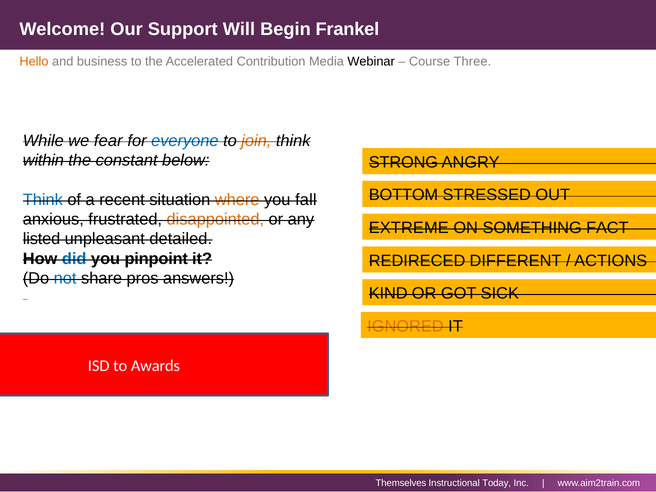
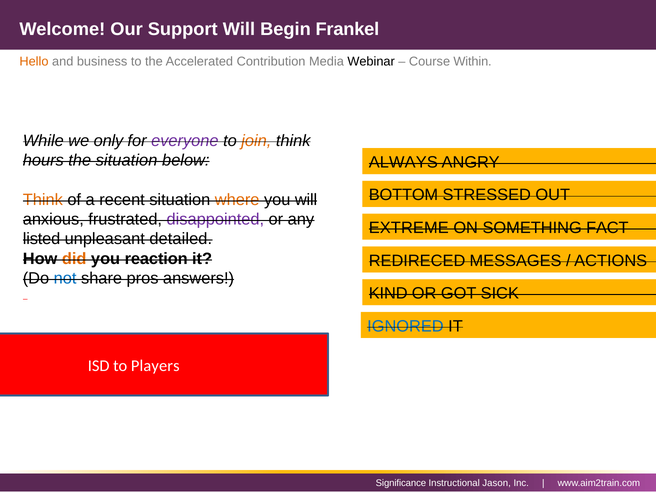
Three: Three -> Within (473, 62)
fear: fear -> only (108, 141)
everyone colour: blue -> purple (185, 141)
within: within -> hours (43, 160)
the constant: constant -> situation (127, 160)
STRONG: STRONG -> ALWAYS (403, 162)
Think colour: blue -> orange (43, 200)
you fall: fall -> will (306, 200)
disappointed colour: orange -> purple (215, 219)
did colour: blue -> orange (74, 259)
pinpoint: pinpoint -> reaction (156, 259)
DIFFERENT: DIFFERENT -> MESSAGES (516, 261)
IGNORED colour: orange -> blue (405, 326)
Awards: Awards -> Players (155, 366)
Themselves: Themselves -> Significance (401, 483)
Today: Today -> Jason (497, 483)
